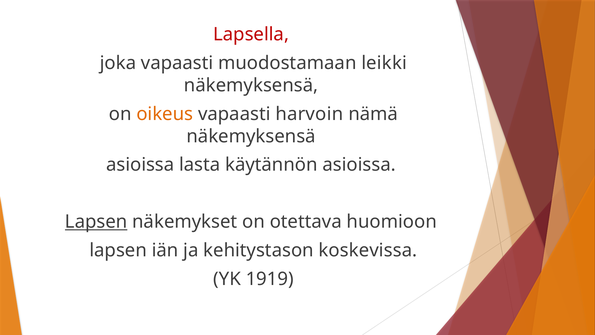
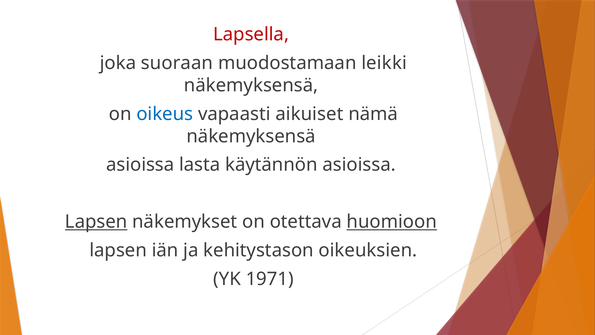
joka vapaasti: vapaasti -> suoraan (177, 63)
oikeus colour: orange -> blue (165, 114)
harvoin: harvoin -> aikuiset (309, 114)
huomioon underline: none -> present (392, 222)
koskevissa: koskevissa -> oikeuksien (368, 250)
1919: 1919 -> 1971 (270, 279)
